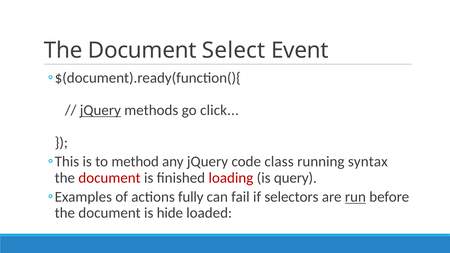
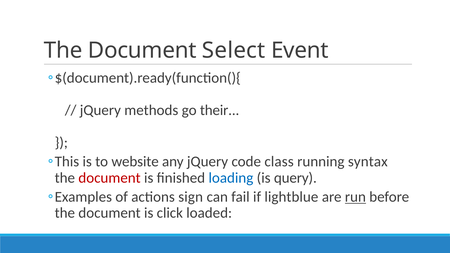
jQuery underline: present -> none (100, 110)
click: click -> their (220, 110)
method: method -> website (135, 162)
loading colour: red -> blue (231, 178)
fully: fully -> sign (191, 197)
selectors: selectors -> lightblue (291, 197)
hide: hide -> click (170, 213)
